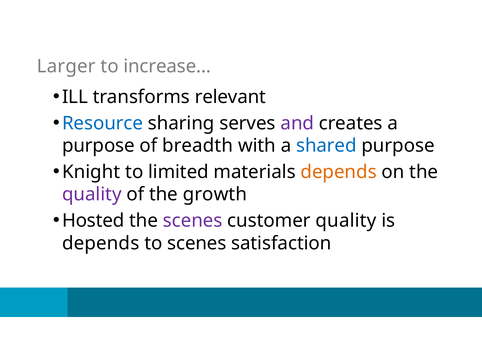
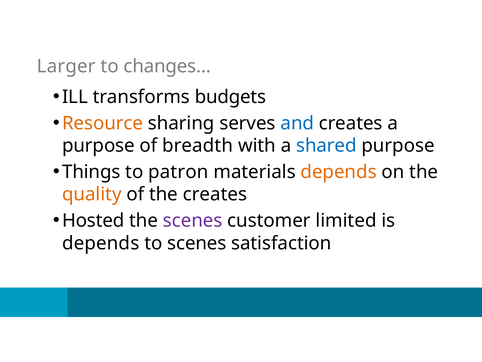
increase…: increase… -> changes… (167, 66)
relevant: relevant -> budgets (230, 97)
Resource colour: blue -> orange (103, 123)
and colour: purple -> blue (297, 123)
Knight: Knight -> Things (91, 172)
limited: limited -> patron (178, 172)
quality colour: purple -> orange (92, 194)
the growth: growth -> creates (215, 194)
customer quality: quality -> limited (346, 220)
